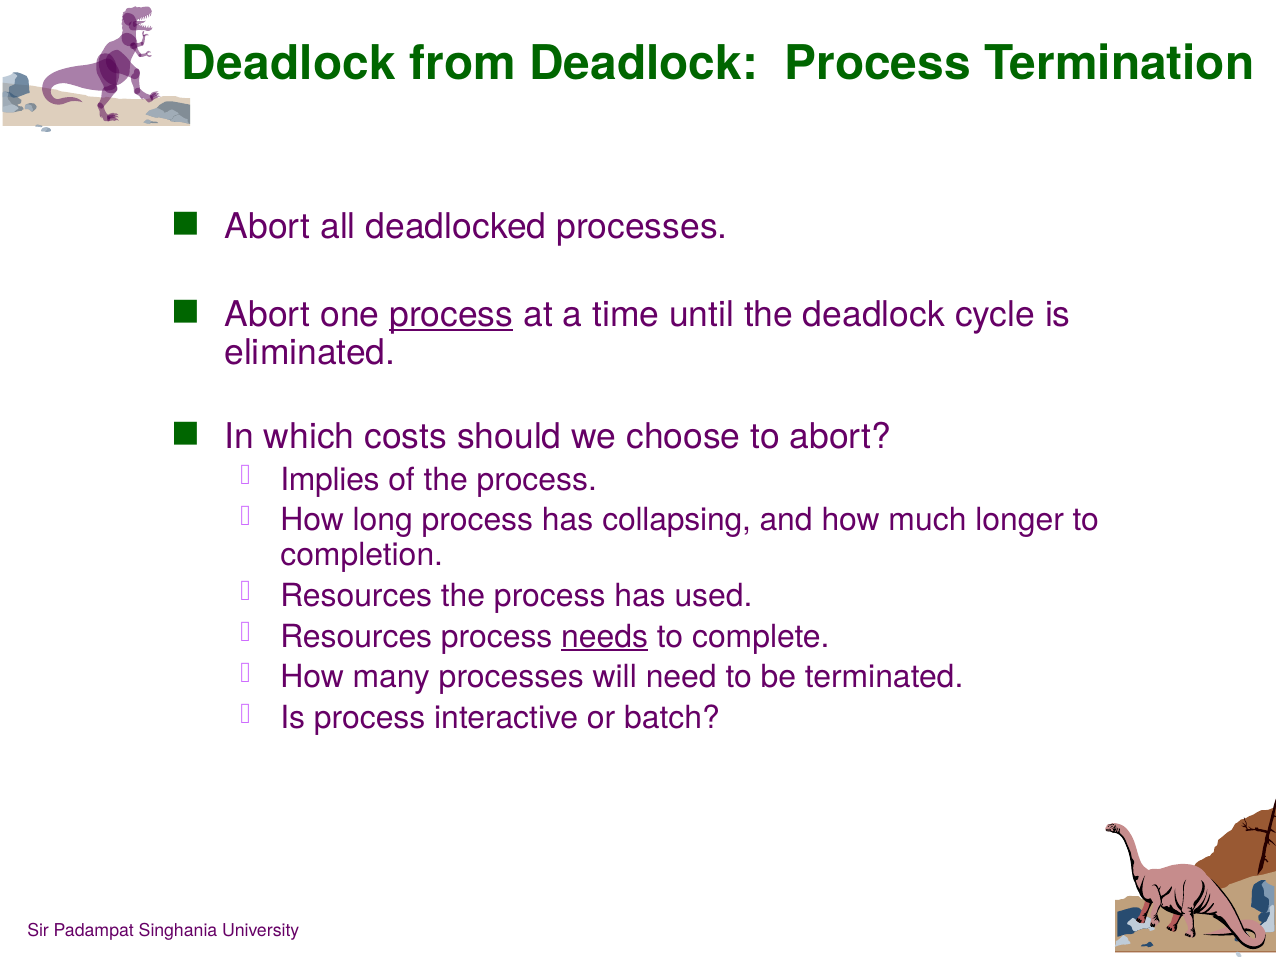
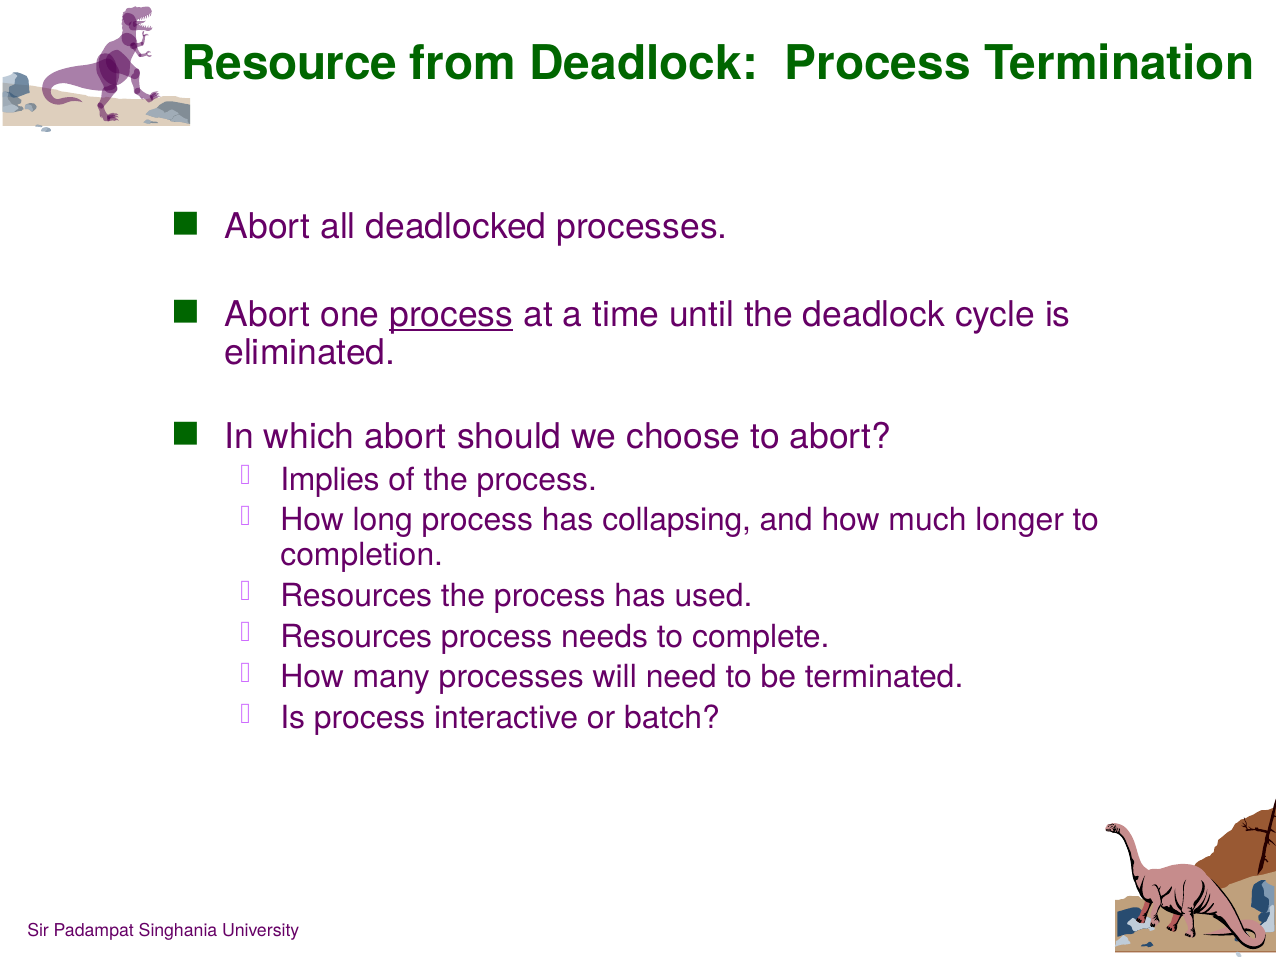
Deadlock: Deadlock -> Resource (289, 64)
which costs: costs -> abort (406, 437)
needs underline: present -> none (605, 637)
